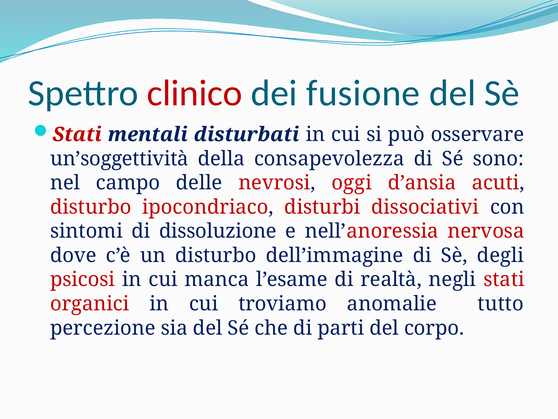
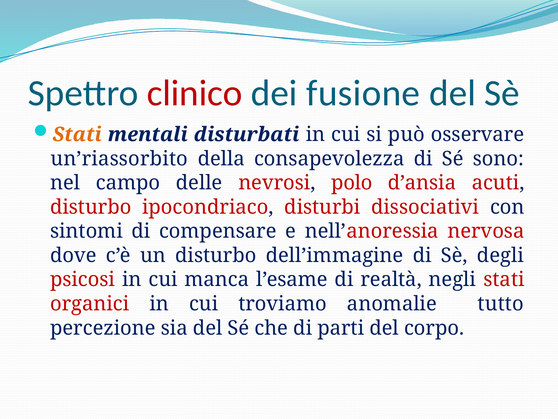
Stati colour: red -> orange (77, 134)
un’soggettività: un’soggettività -> un’riassorbito (119, 159)
oggi: oggi -> polo (352, 183)
dissoluzione: dissoluzione -> compensare (218, 231)
